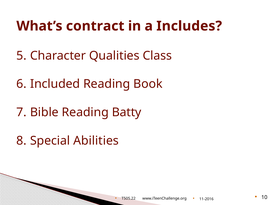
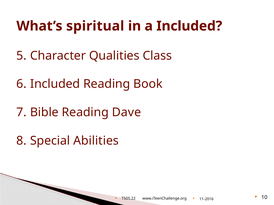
contract: contract -> spiritual (95, 26)
a Includes: Includes -> Included (189, 26)
Batty: Batty -> Dave (127, 113)
